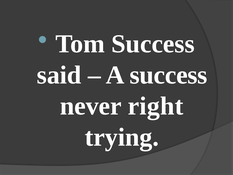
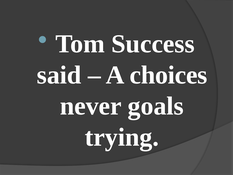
A success: success -> choices (168, 75)
right: right -> goals (156, 106)
